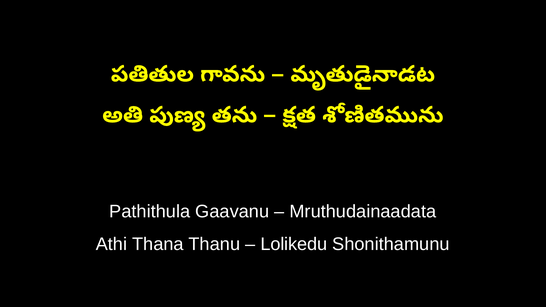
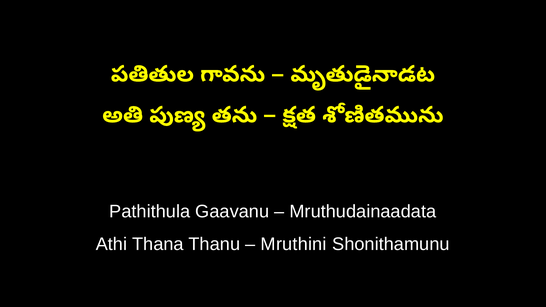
Lolikedu: Lolikedu -> Mruthini (294, 244)
